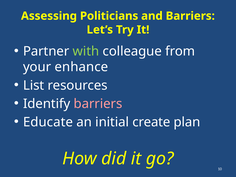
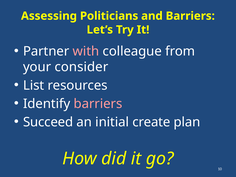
with colour: light green -> pink (86, 51)
enhance: enhance -> consider (81, 67)
Educate: Educate -> Succeed (48, 122)
